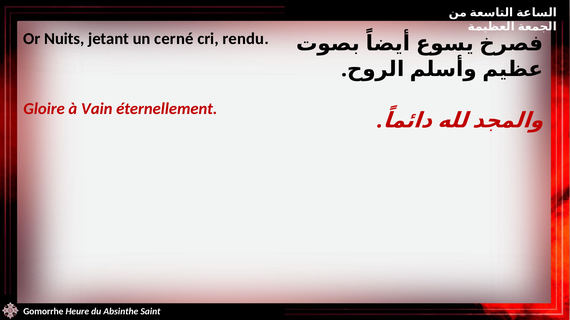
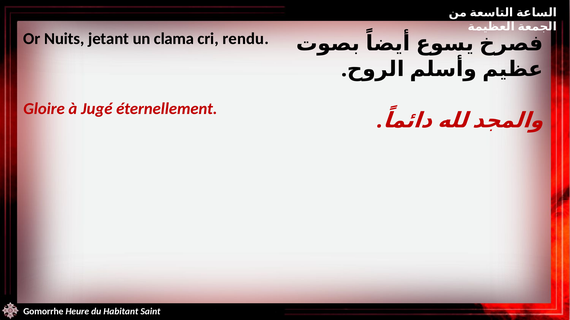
cerné: cerné -> clama (174, 39)
Vain: Vain -> Jugé (97, 109)
Absinthe: Absinthe -> Habitant (121, 312)
